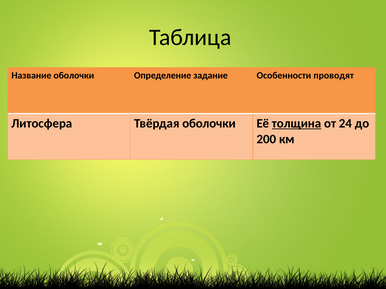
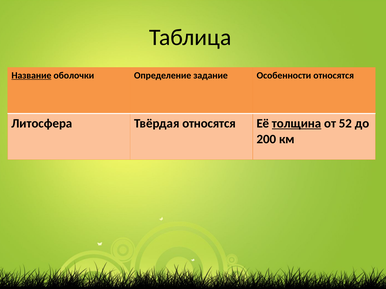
Название underline: none -> present (31, 75)
Особенности проводят: проводят -> относятся (334, 75)
Твёрдая оболочки: оболочки -> относятся (209, 124)
24: 24 -> 52 (345, 124)
